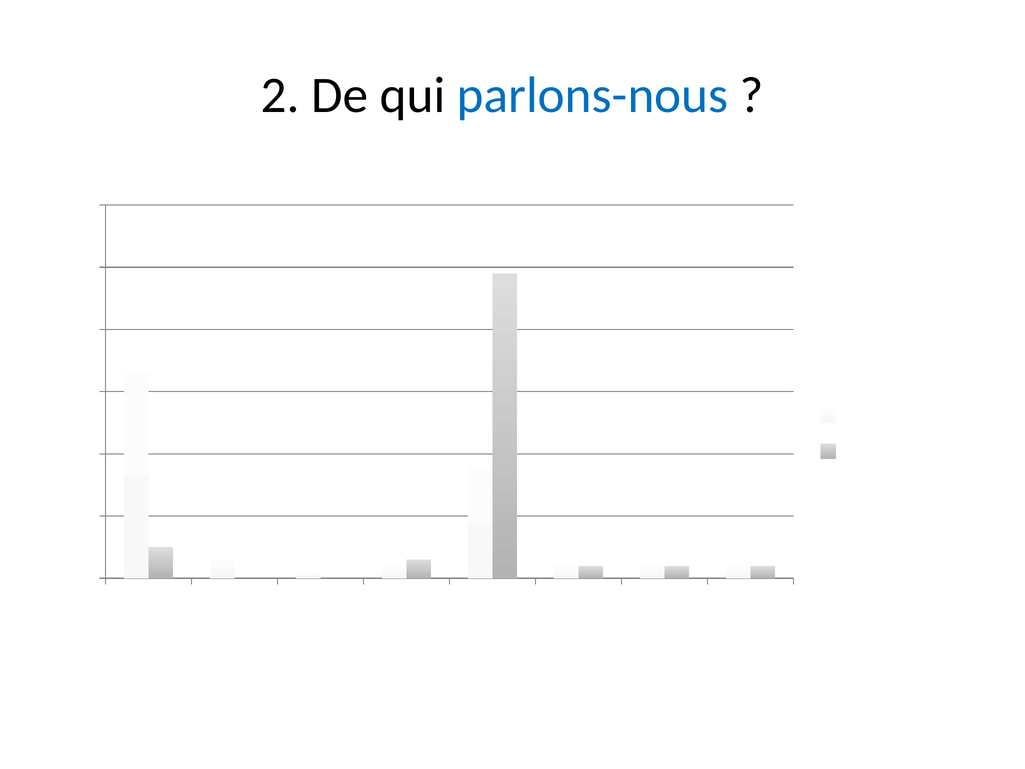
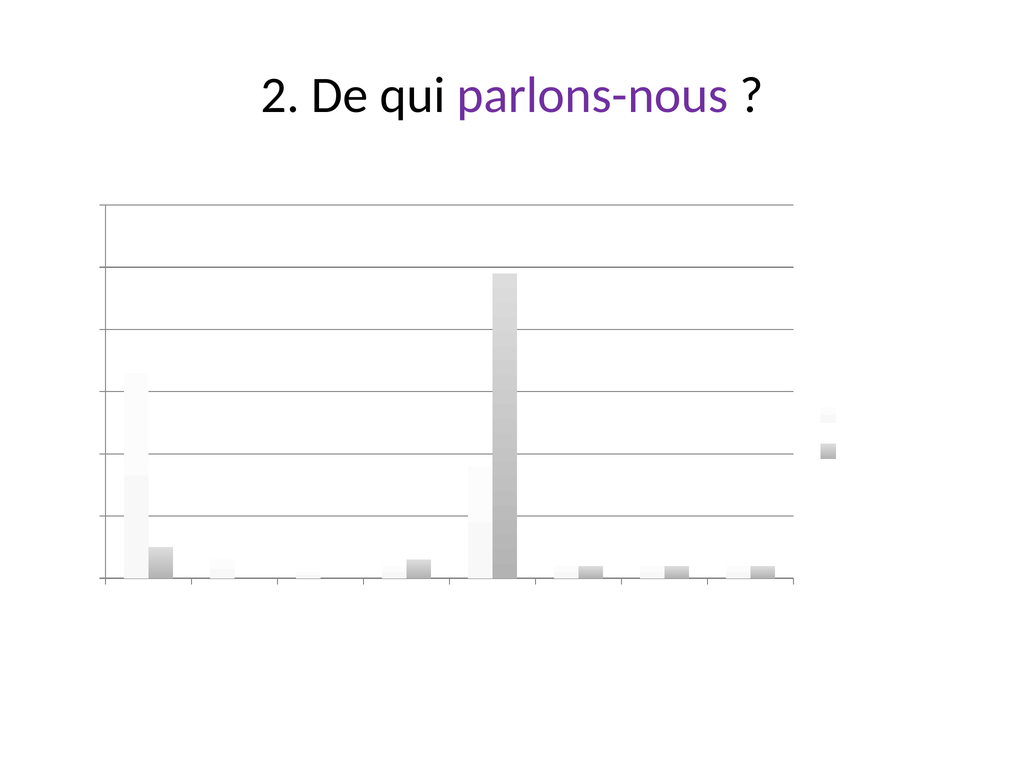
parlons-nous colour: blue -> purple (593, 95)
